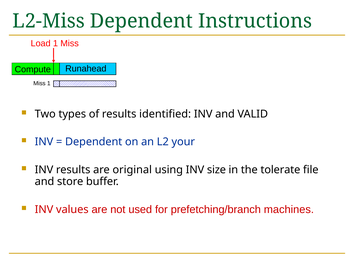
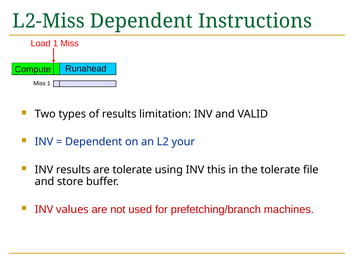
identified: identified -> limitation (165, 114)
are original: original -> tolerate (132, 170)
size: size -> this (216, 170)
